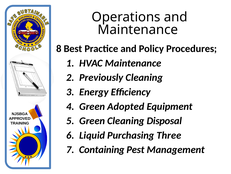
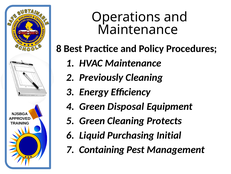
Adopted: Adopted -> Disposal (126, 106)
Disposal: Disposal -> Protects (164, 120)
Three: Three -> Initial (169, 135)
